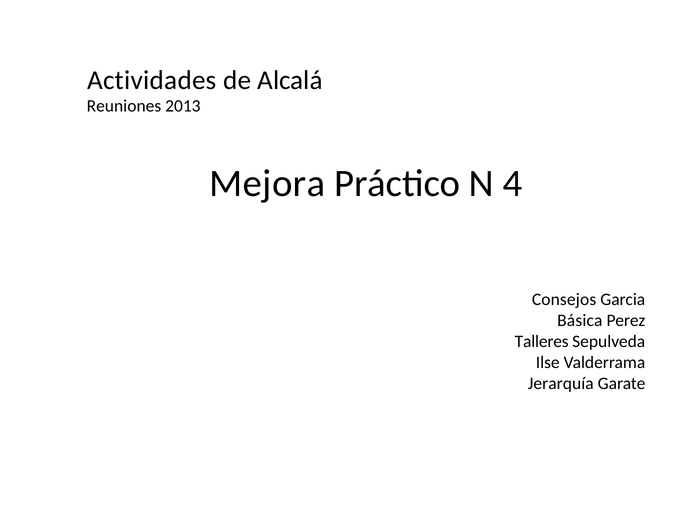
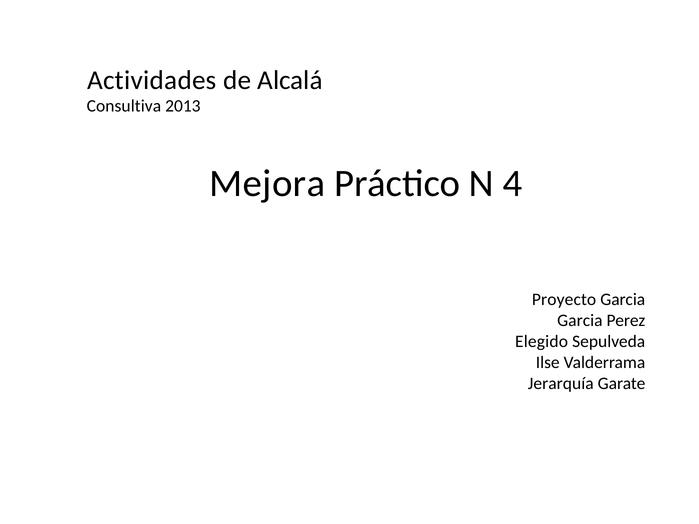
Reuniones: Reuniones -> Consultiva (124, 106)
Consejos: Consejos -> Proyecto (564, 300)
Básica: Básica -> Garcia (580, 321)
Talleres: Talleres -> Elegido (542, 342)
